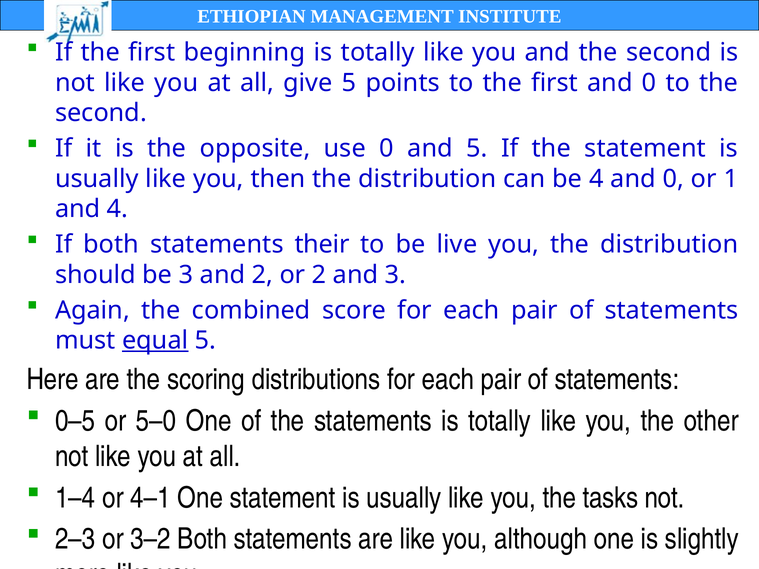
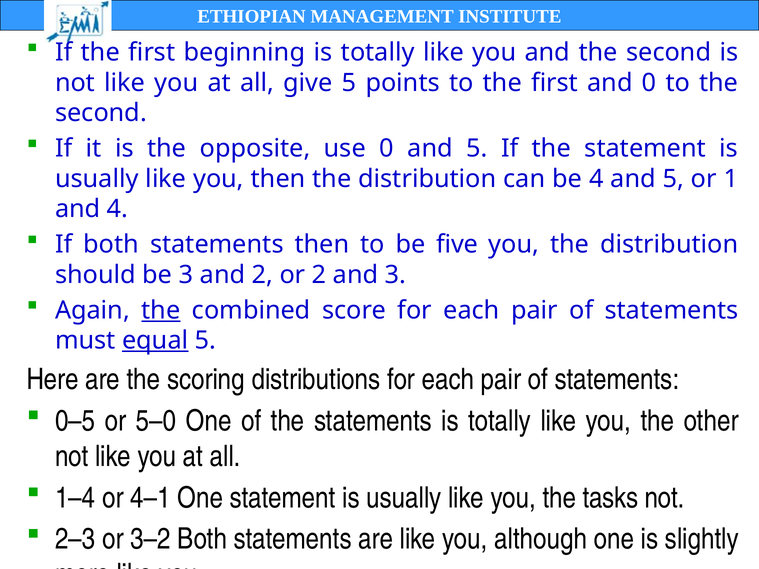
4 and 0: 0 -> 5 (673, 179)
statements their: their -> then (322, 245)
live: live -> five (457, 245)
the underline: none -> present (161, 310)
